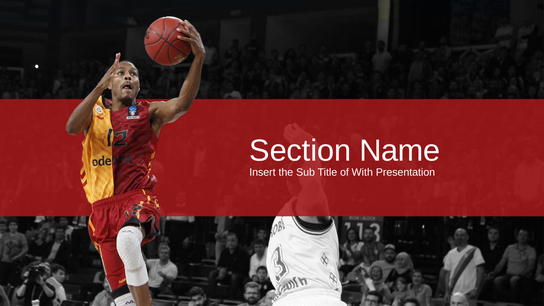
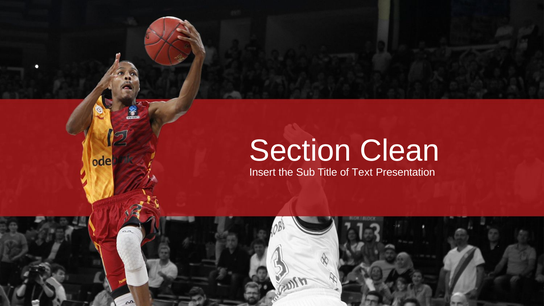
Name: Name -> Clean (400, 151)
With: With -> Text (362, 172)
